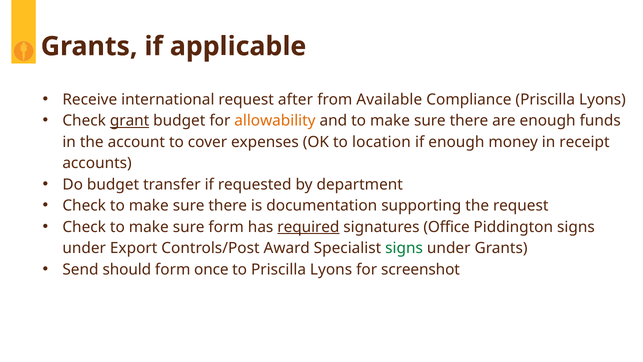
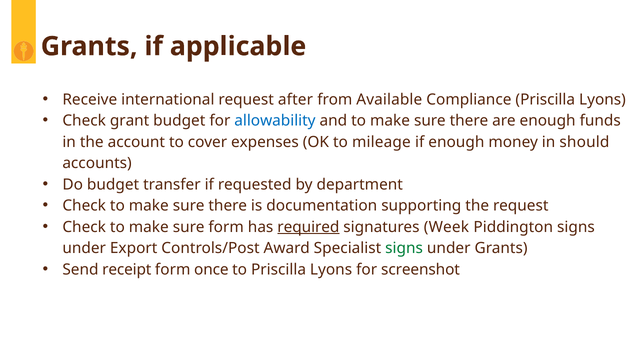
grant underline: present -> none (130, 121)
allowability colour: orange -> blue (275, 121)
location: location -> mileage (381, 142)
receipt: receipt -> should (584, 142)
Office: Office -> Week (446, 227)
should: should -> receipt (127, 269)
